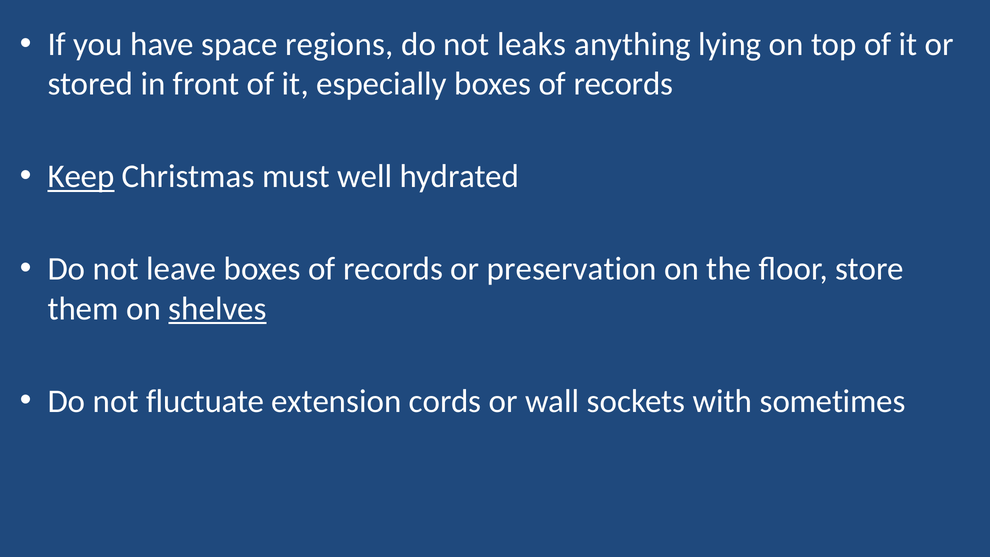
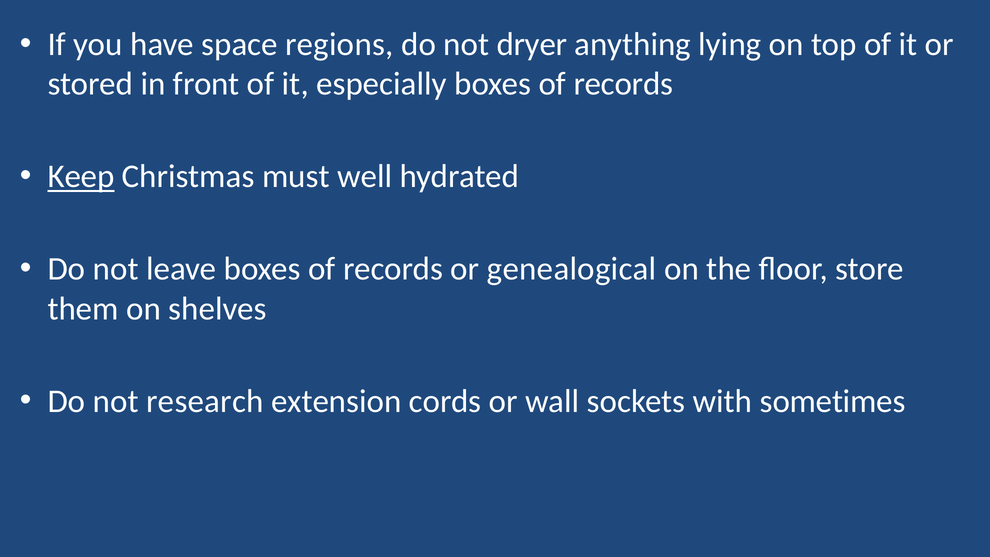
leaks: leaks -> dryer (532, 44)
preservation: preservation -> genealogical (572, 269)
shelves underline: present -> none (218, 309)
fluctuate: fluctuate -> research (205, 401)
